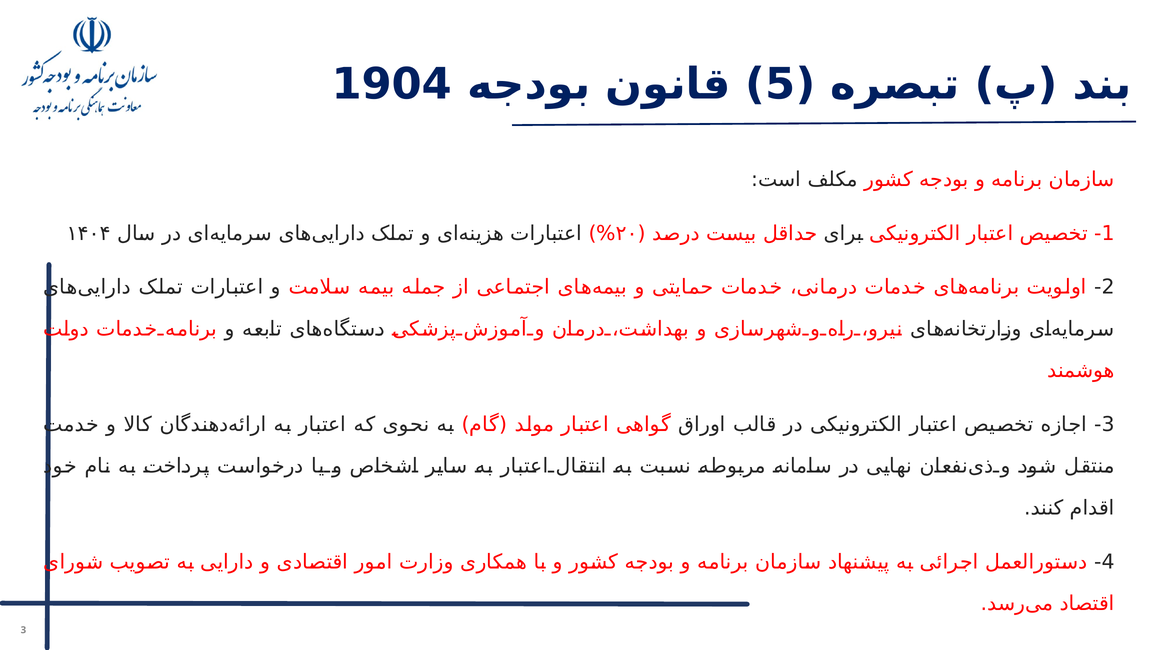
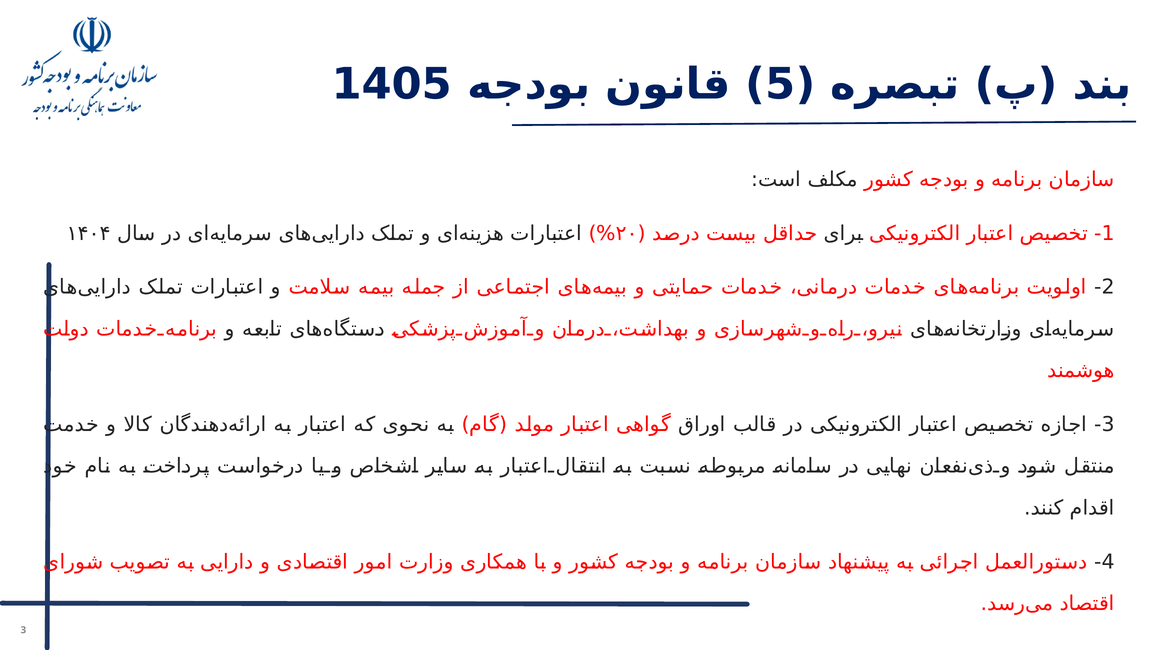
1904: 1904 -> 1405 (392, 85)
